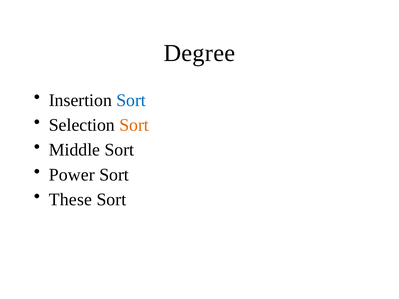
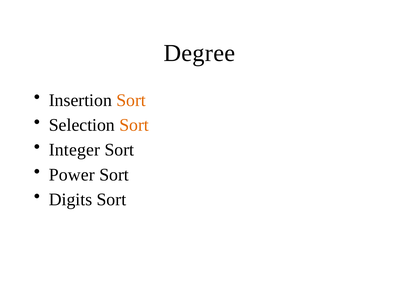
Sort colour: blue -> orange (131, 100)
Middle: Middle -> Integer (74, 150)
These: These -> Digits (71, 200)
